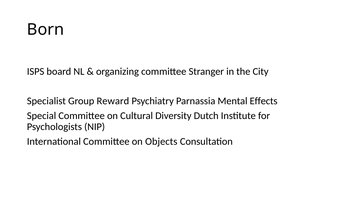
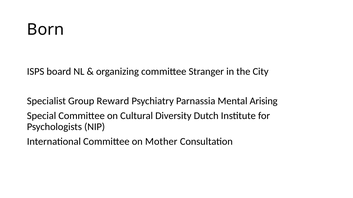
Effects: Effects -> Arising (264, 101)
Objects: Objects -> Mother (161, 142)
